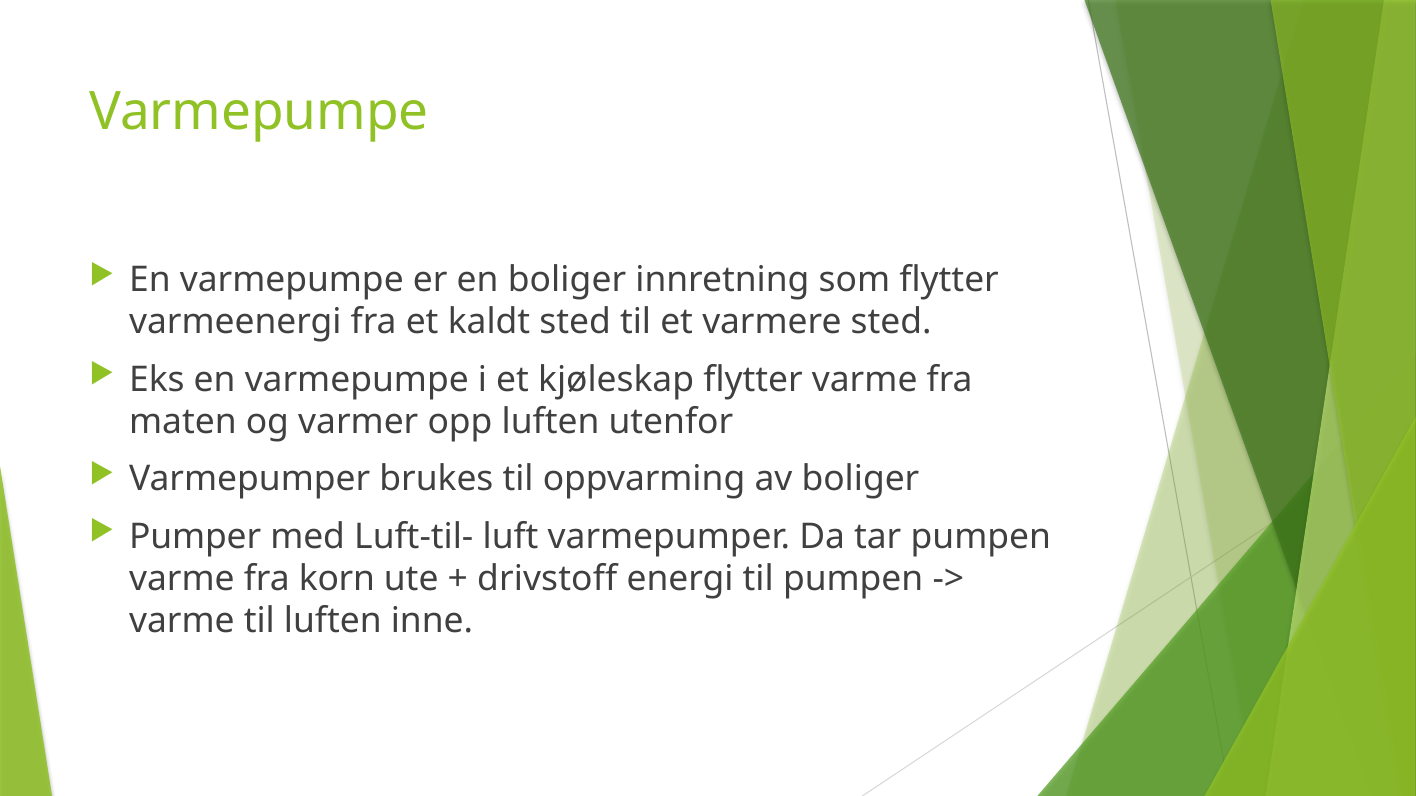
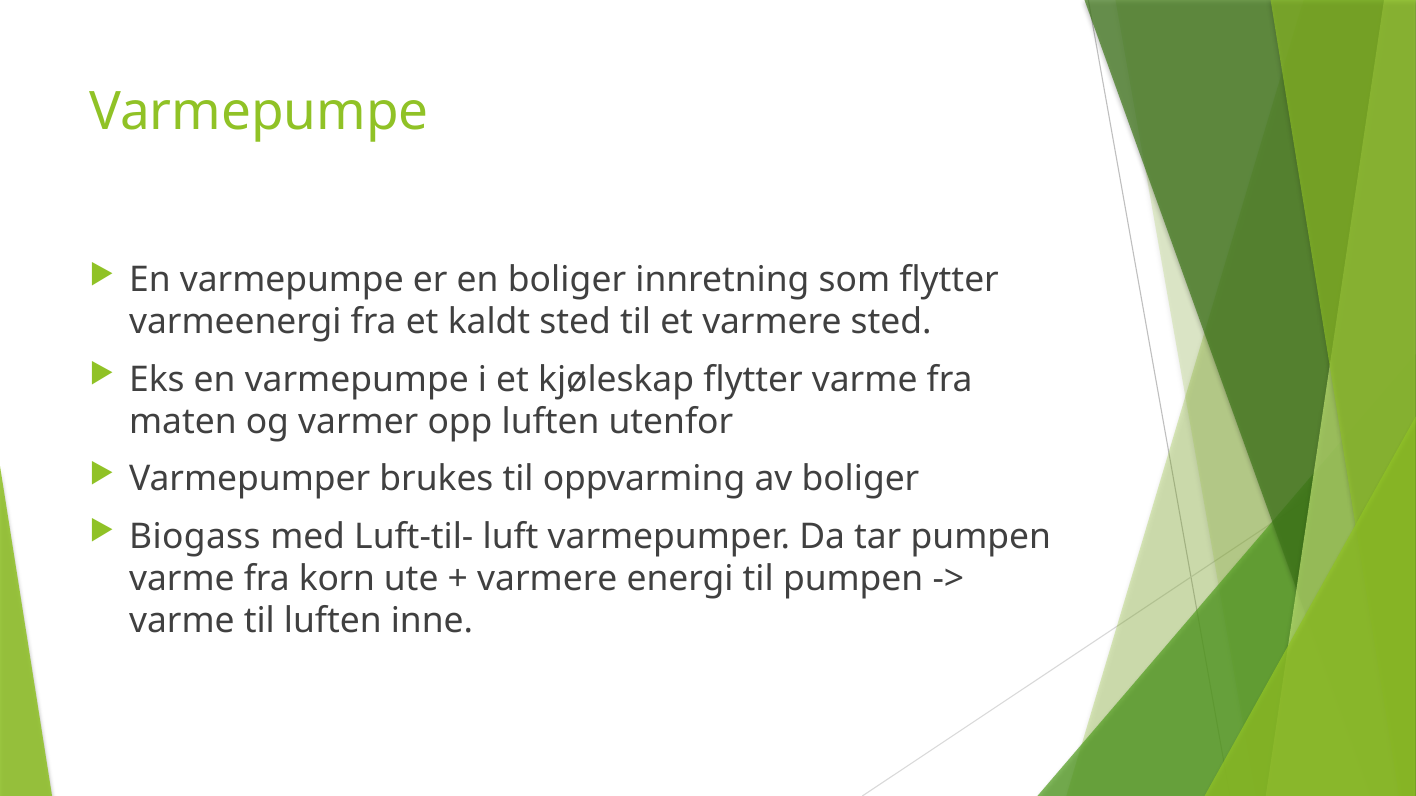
Pumper: Pumper -> Biogass (195, 537)
drivstoff: drivstoff -> varmere (547, 579)
